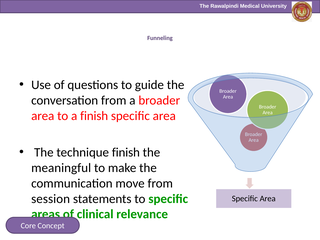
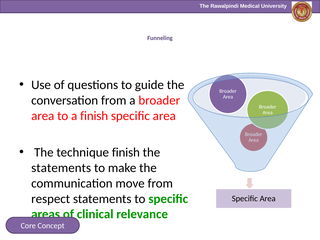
meaningful: meaningful -> statements (61, 168)
session: session -> respect (51, 199)
